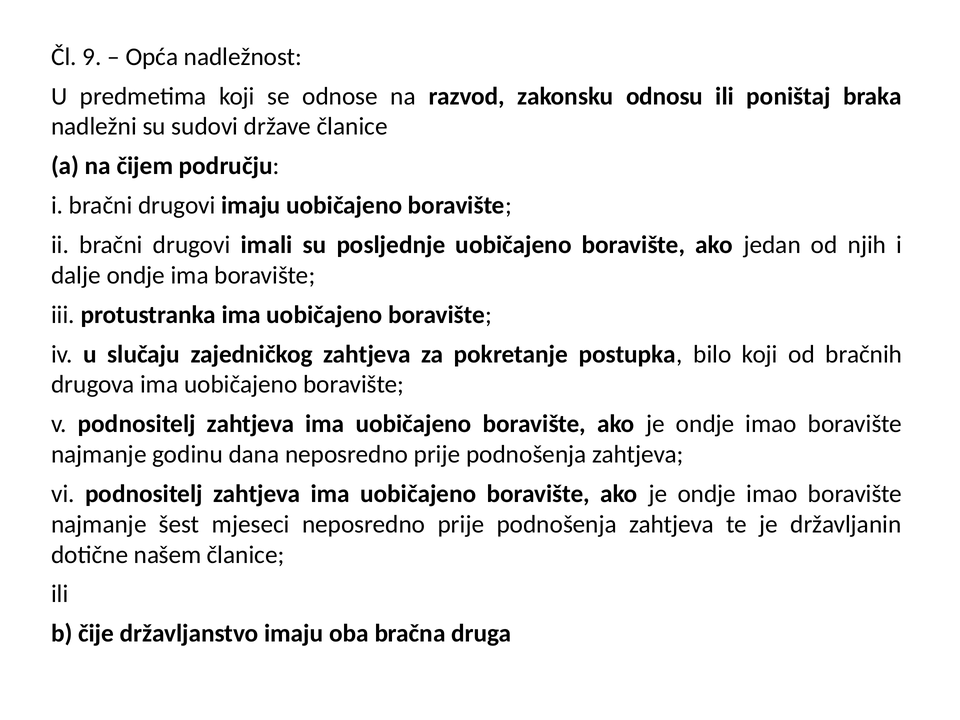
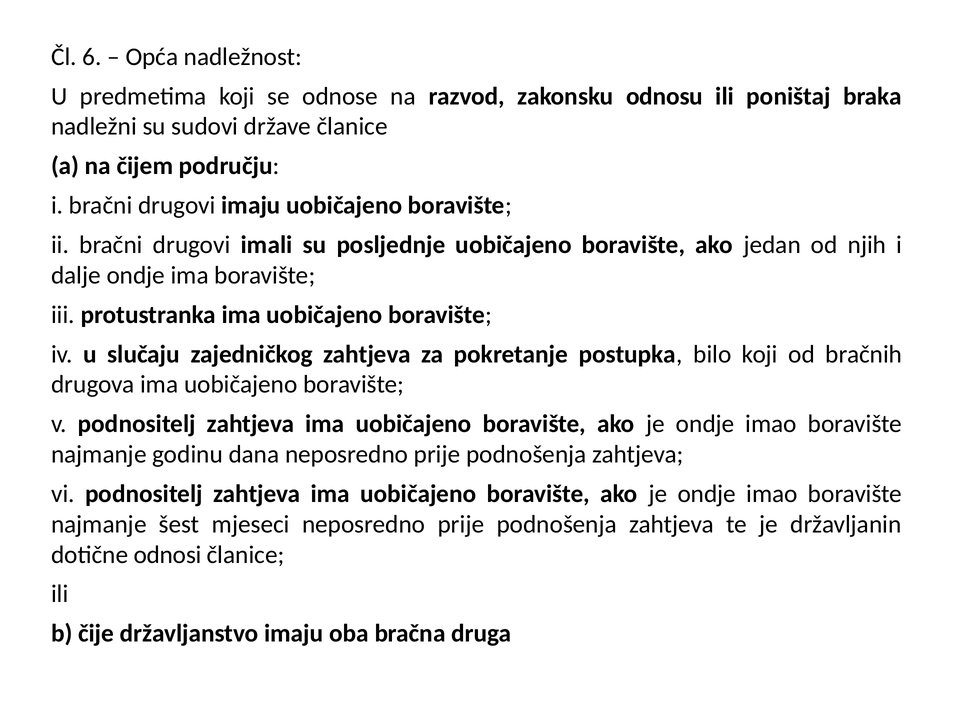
9: 9 -> 6 (92, 57)
našem: našem -> odnosi (168, 555)
